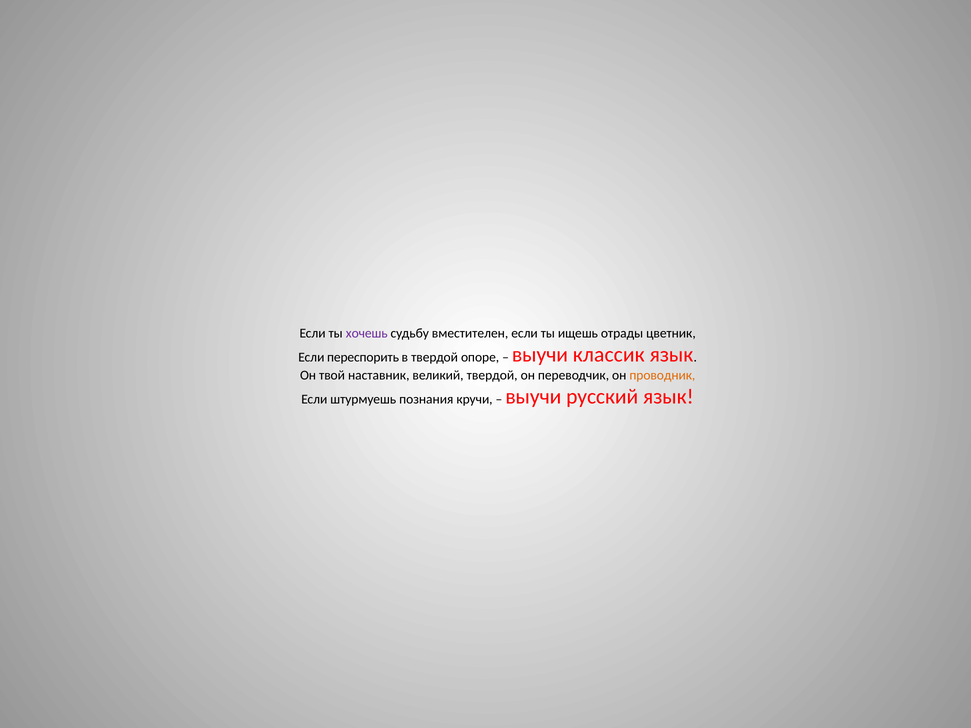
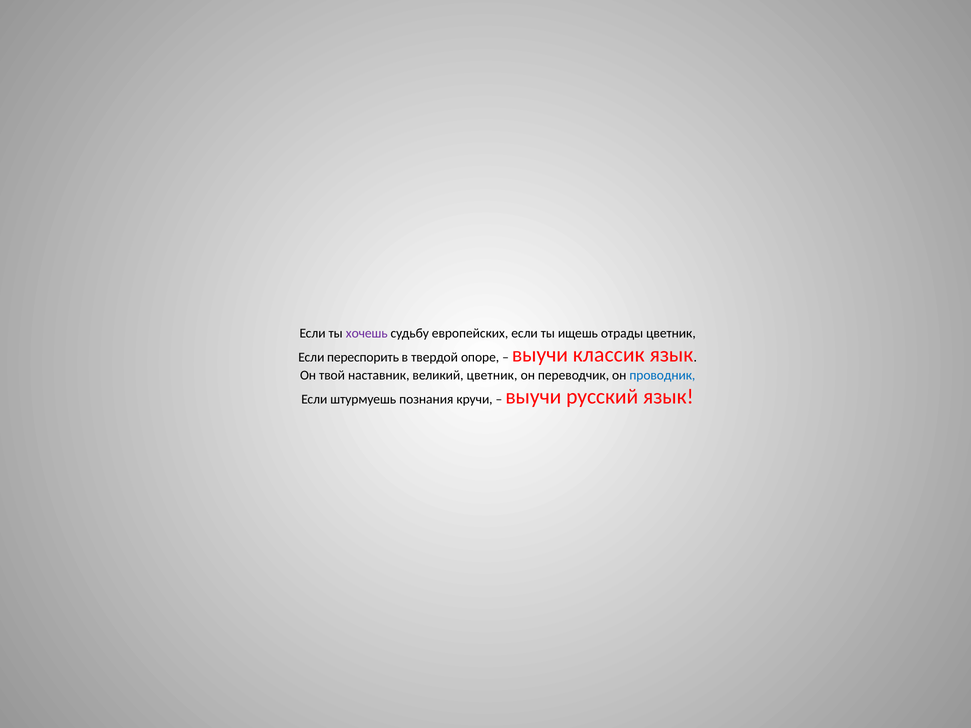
вместителен: вместителен -> европейских (470, 333)
великий твердой: твердой -> цветник (492, 375)
проводник colour: orange -> blue (662, 375)
